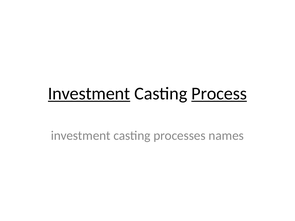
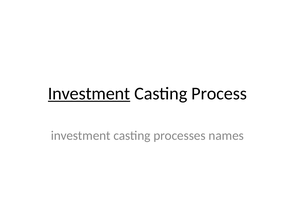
Process underline: present -> none (219, 94)
